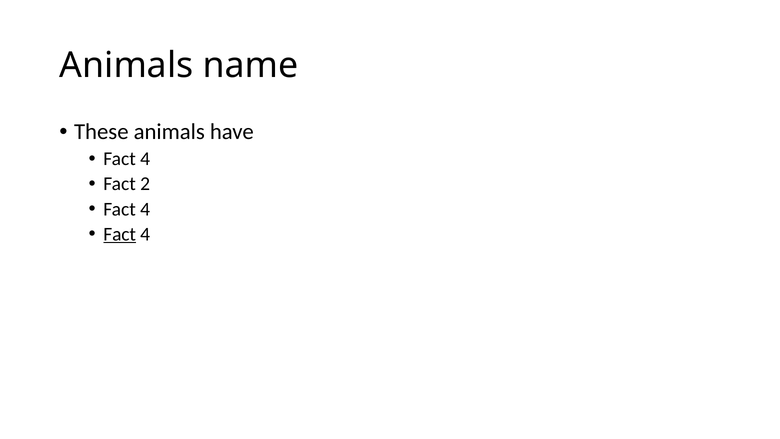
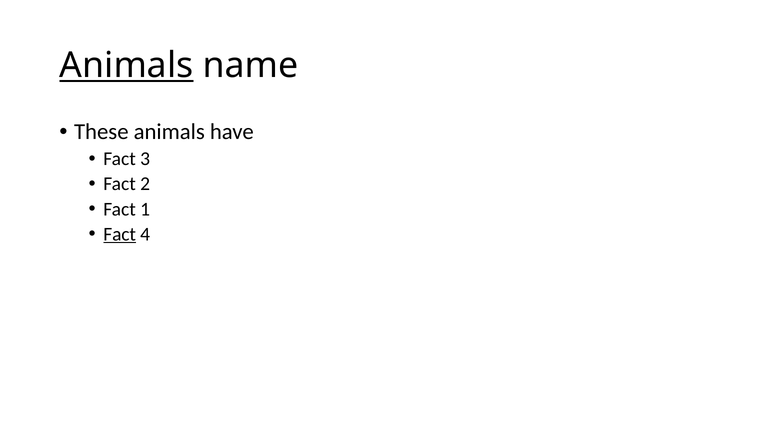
Animals underline: none -> present (126, 66)
4: 4 -> 3 (145, 159)
4: 4 -> 1 (145, 209)
